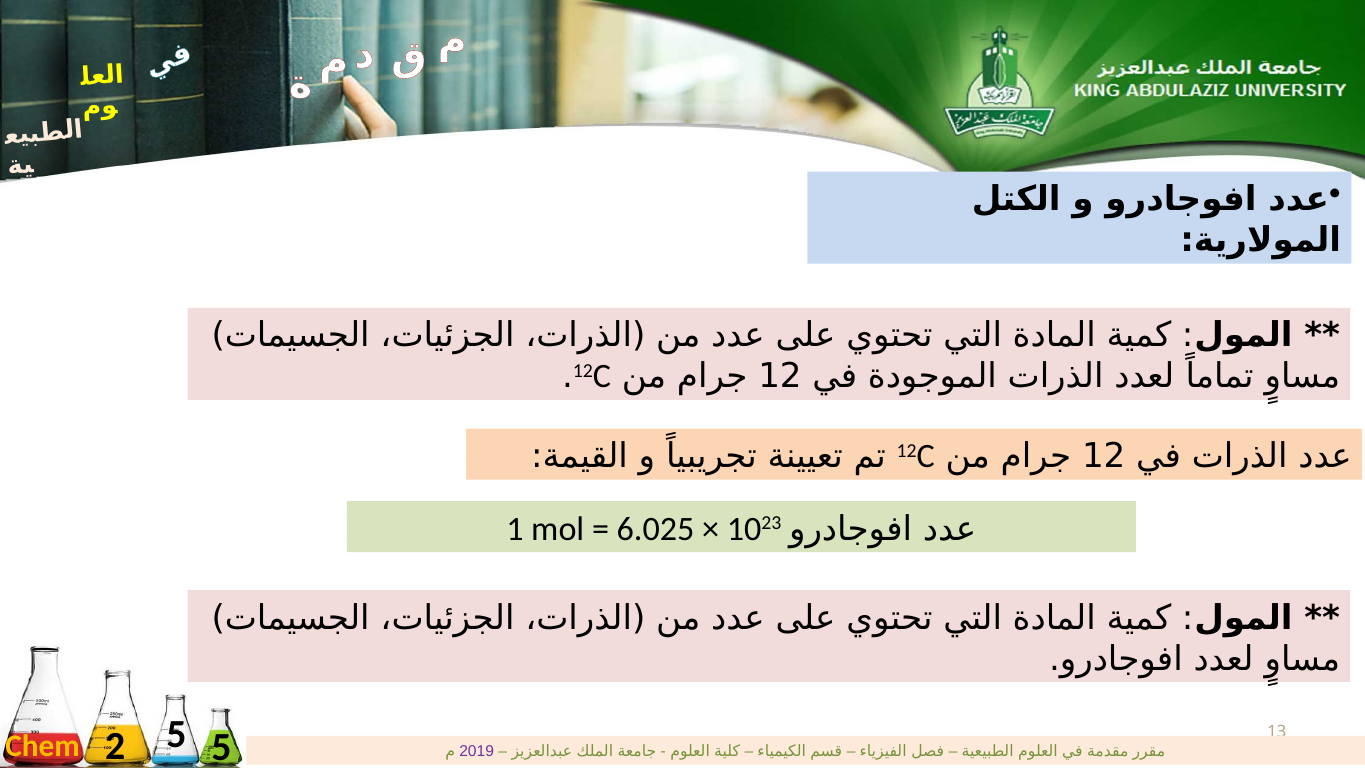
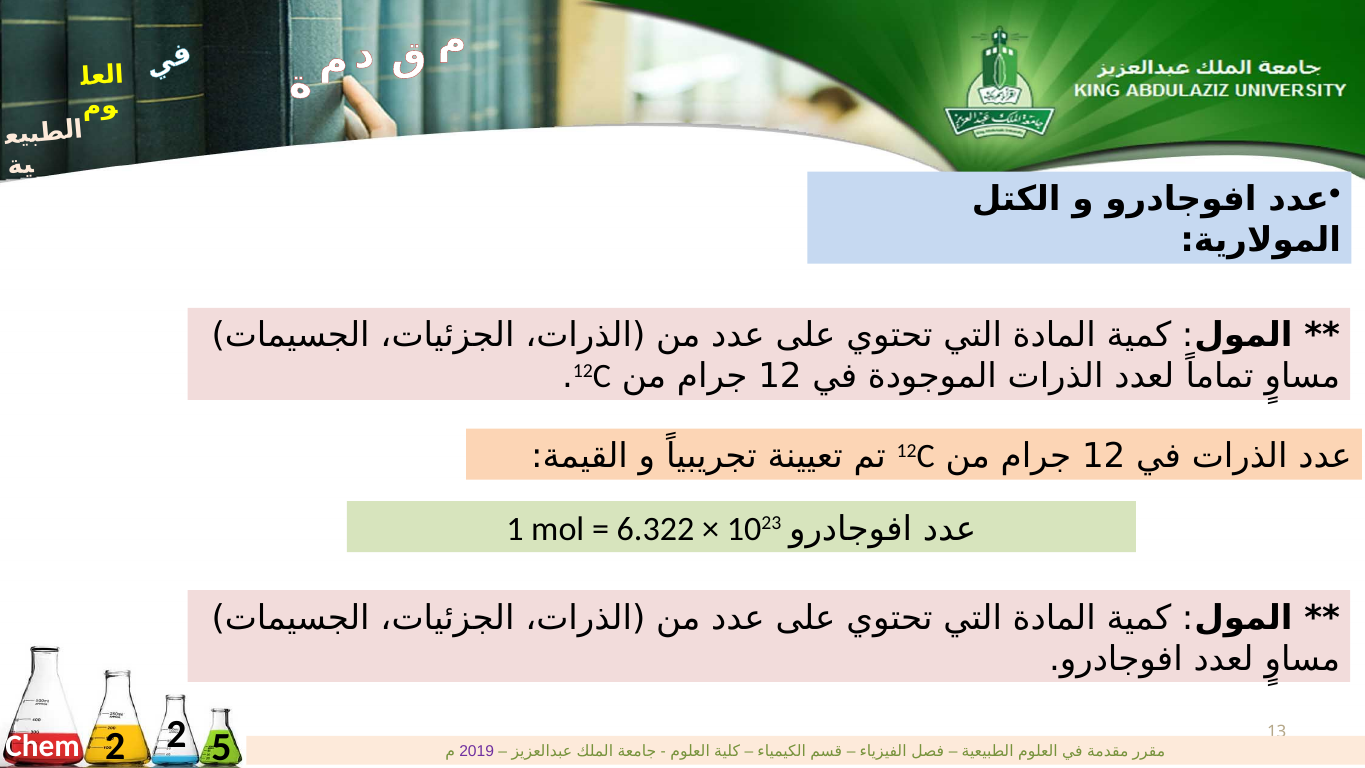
6.025: 6.025 -> 6.322 (656, 529)
5: 5 -> 2 (176, 734)
Chem colour: yellow -> white (43, 746)
